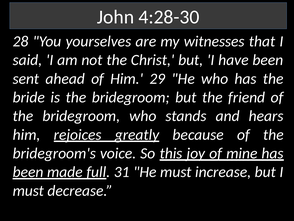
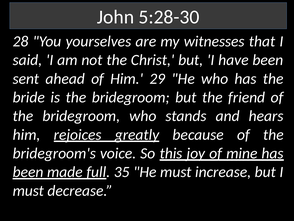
4:28-30: 4:28-30 -> 5:28-30 (169, 17)
31: 31 -> 35 (122, 172)
